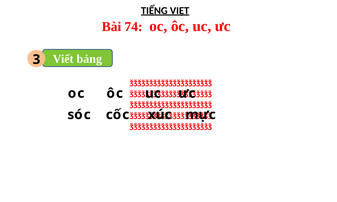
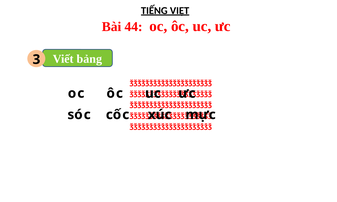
74: 74 -> 44 (134, 27)
